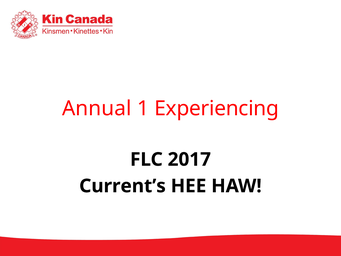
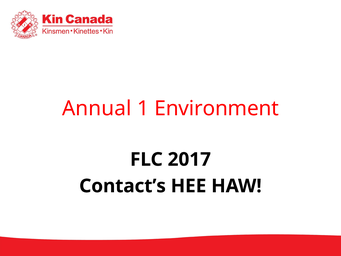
Experiencing: Experiencing -> Environment (217, 108)
Current’s: Current’s -> Contact’s (123, 186)
